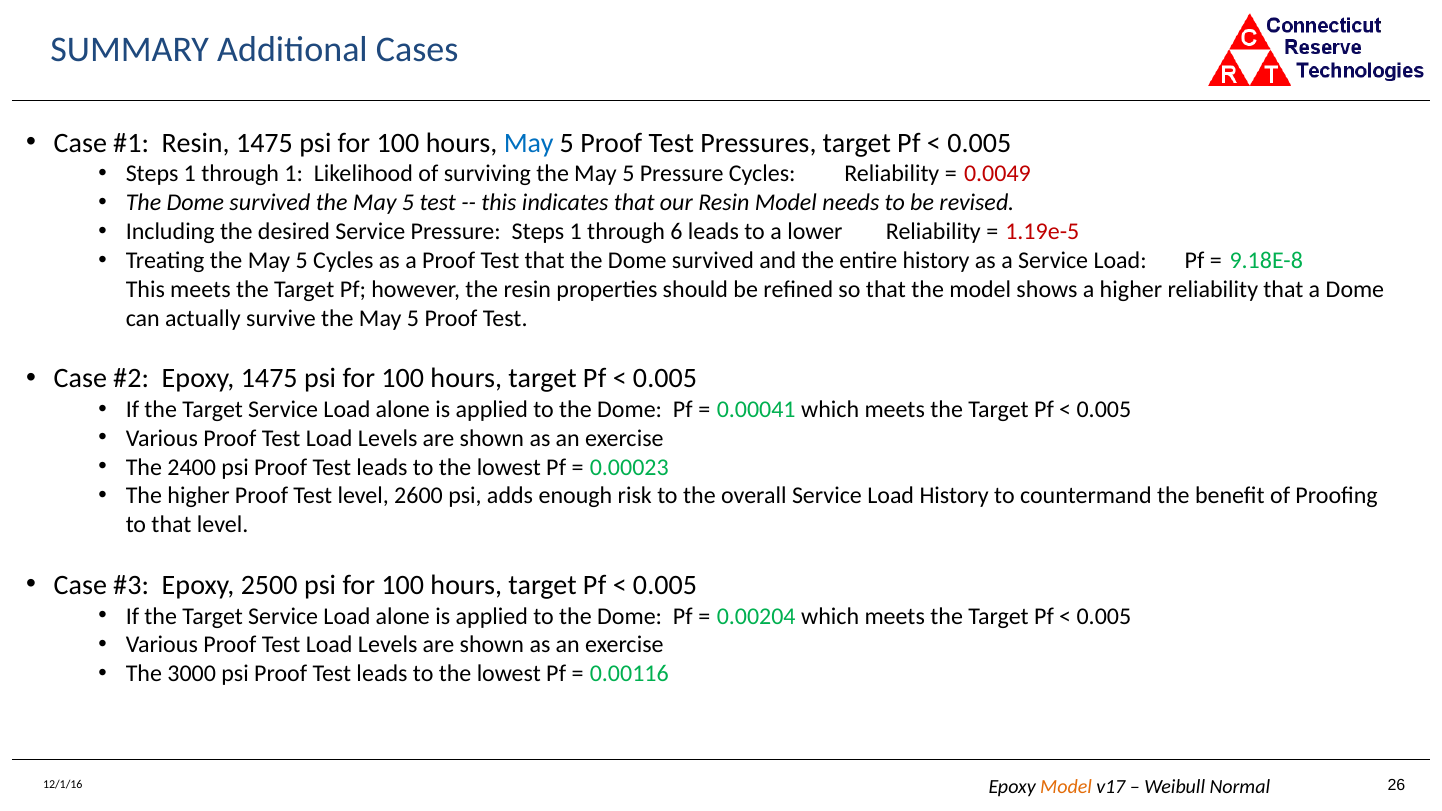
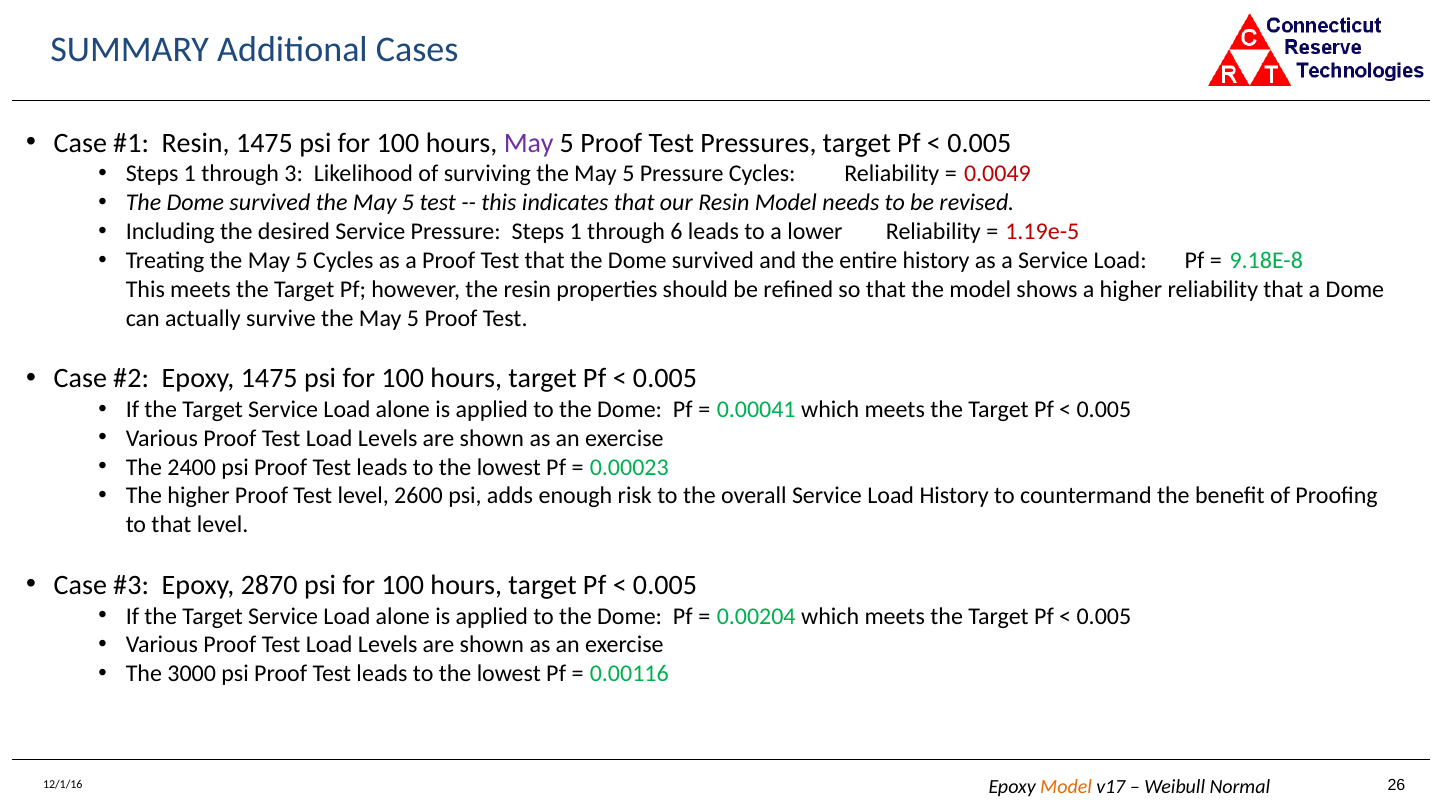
May colour: blue -> purple (529, 143)
through 1: 1 -> 3 (294, 174)
2500: 2500 -> 2870 (269, 585)
